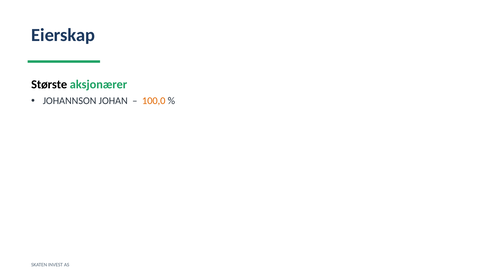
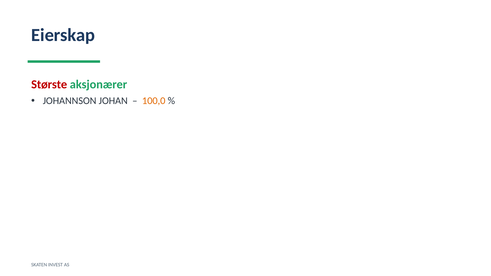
Største colour: black -> red (49, 85)
